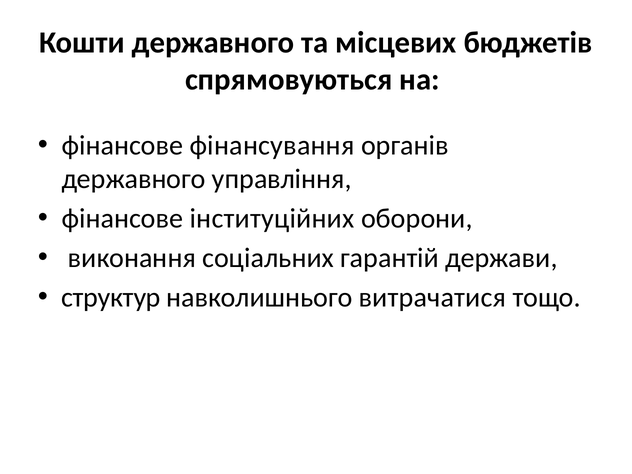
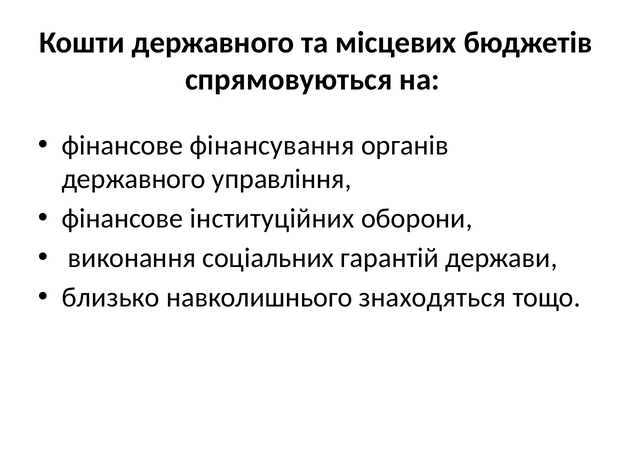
структур: структур -> близько (111, 297)
витрачатися: витрачатися -> знаходяться (432, 297)
